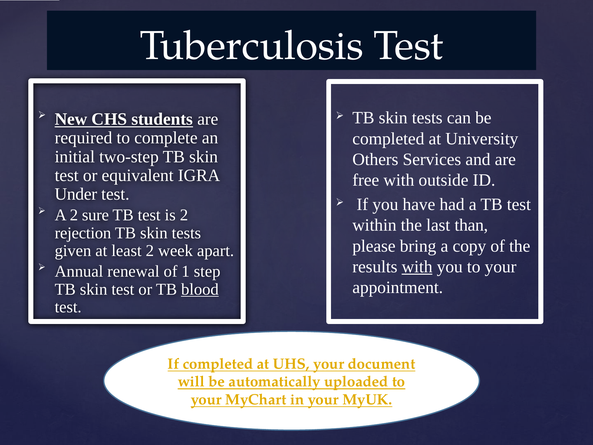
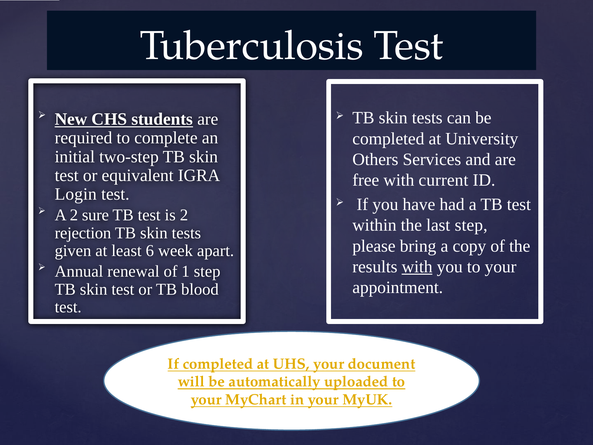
outside: outside -> current (443, 180)
Under: Under -> Login (76, 194)
last than: than -> step (471, 225)
least 2: 2 -> 6 (150, 251)
blood underline: present -> none (200, 289)
